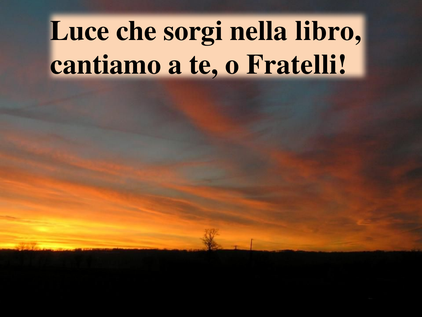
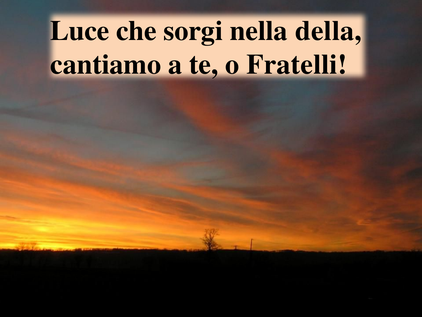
libro: libro -> della (328, 31)
